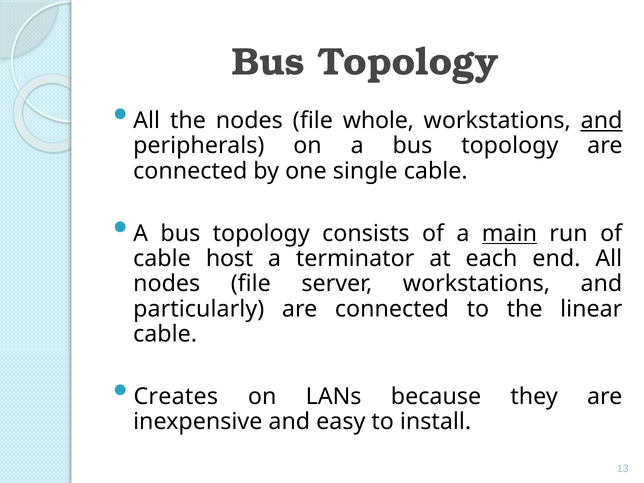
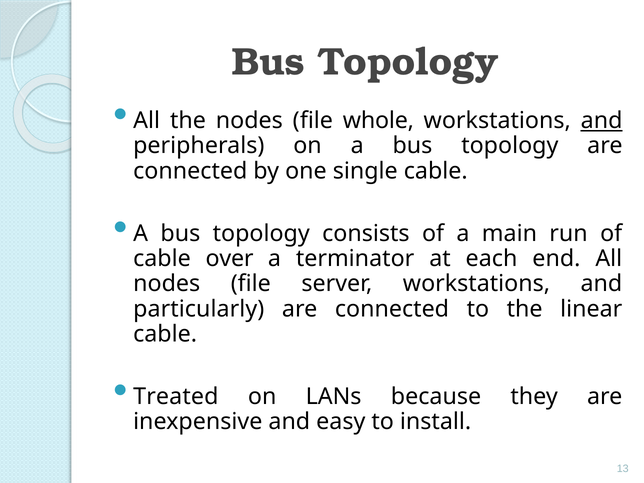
main underline: present -> none (509, 234)
host: host -> over (230, 259)
Creates: Creates -> Treated (176, 397)
